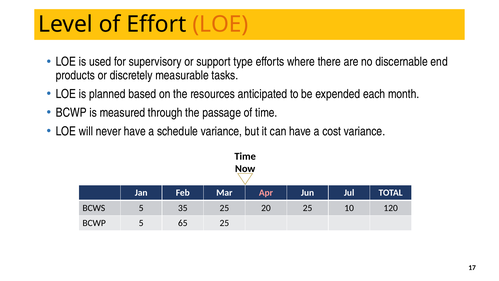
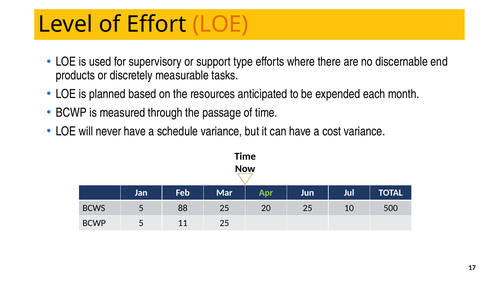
Apr colour: pink -> light green (266, 193)
35: 35 -> 88 (183, 208)
120: 120 -> 500 (391, 208)
65: 65 -> 11 (183, 223)
